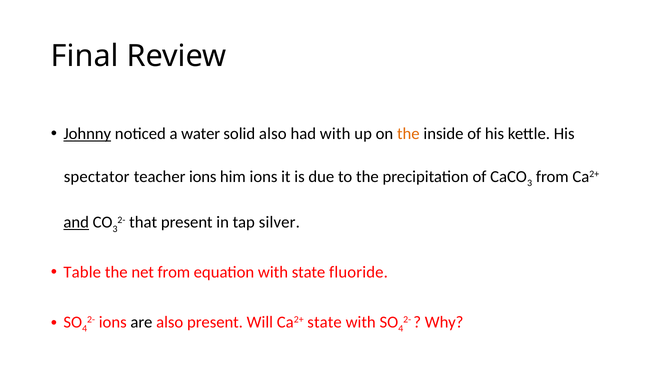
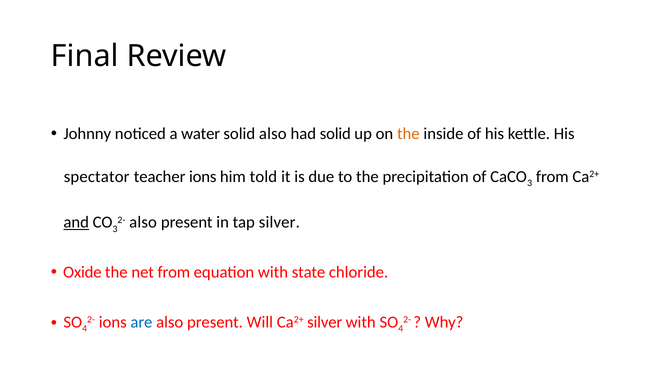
Johnny underline: present -> none (87, 134)
had with: with -> solid (335, 134)
him ions: ions -> told (263, 177)
that: that -> also (143, 222)
Table: Table -> Oxide (82, 272)
fluoride: fluoride -> chloride (359, 272)
are colour: black -> blue (141, 322)
Ca2+ state: state -> silver (325, 322)
